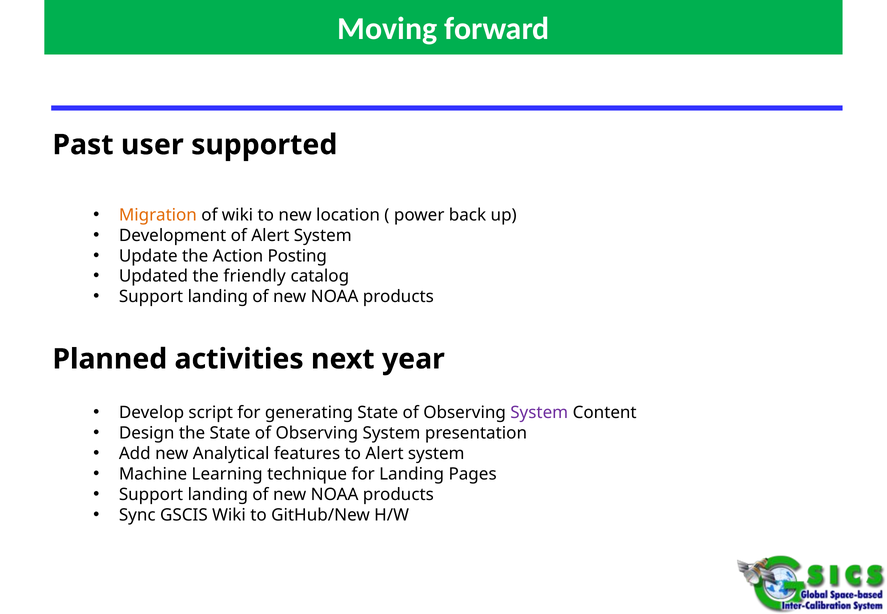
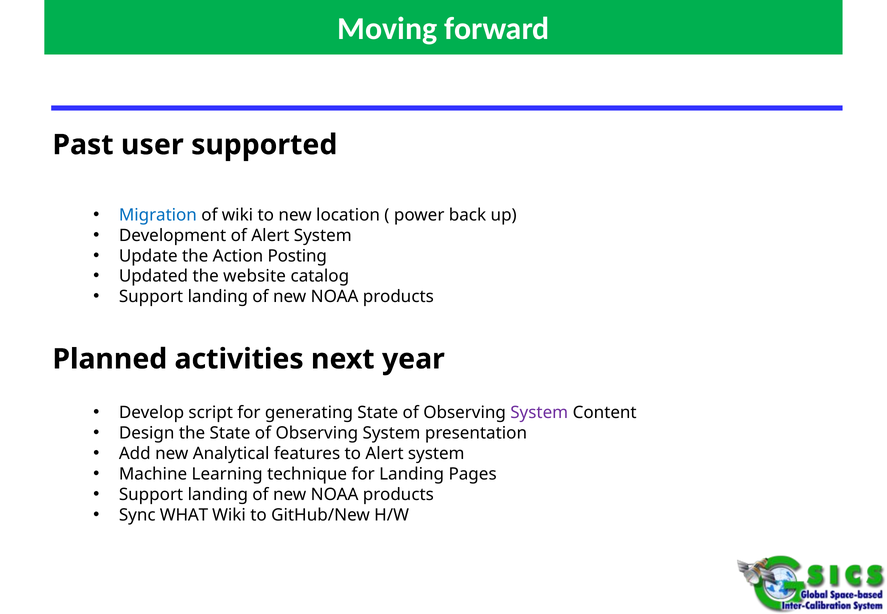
Migration colour: orange -> blue (158, 215)
friendly: friendly -> website (255, 276)
GSCIS: GSCIS -> WHAT (184, 515)
